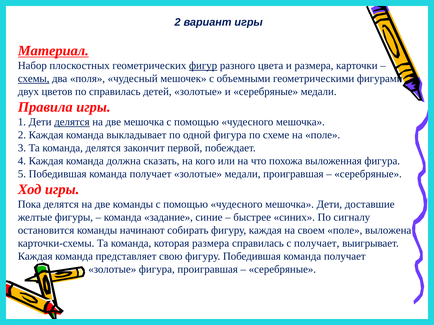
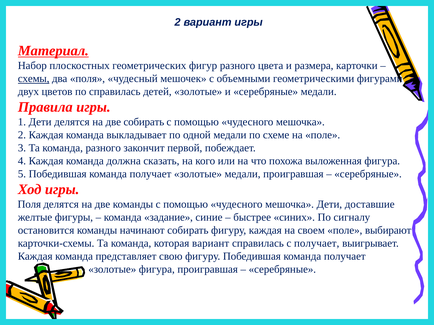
фигур underline: present -> none (203, 66)
делятся underline: present -> none (72, 122)
две мешочка: мешочка -> собирать (144, 122)
одной фигура: фигура -> медали (230, 135)
команда делятся: делятся -> разного (103, 148)
Пока: Пока -> Поля (29, 205)
выложена: выложена -> выбирают (388, 231)
которая размера: размера -> вариант (211, 244)
